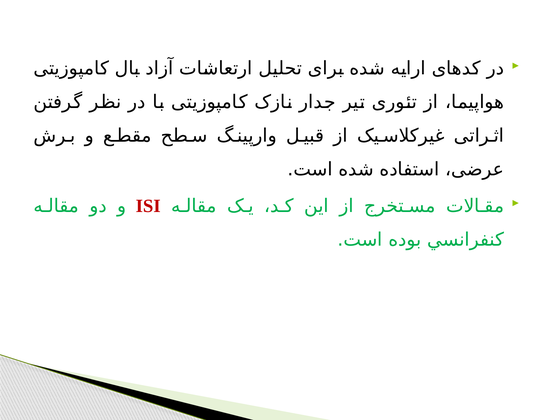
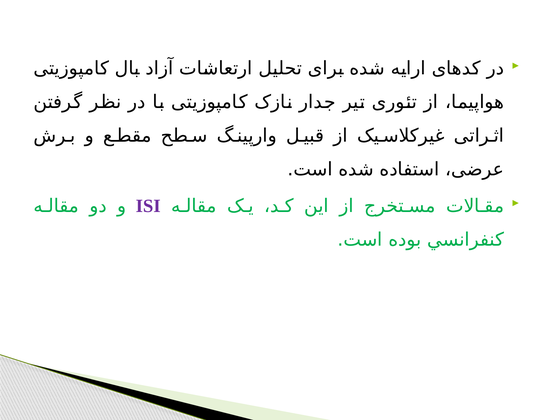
ISI colour: red -> purple (148, 206)
